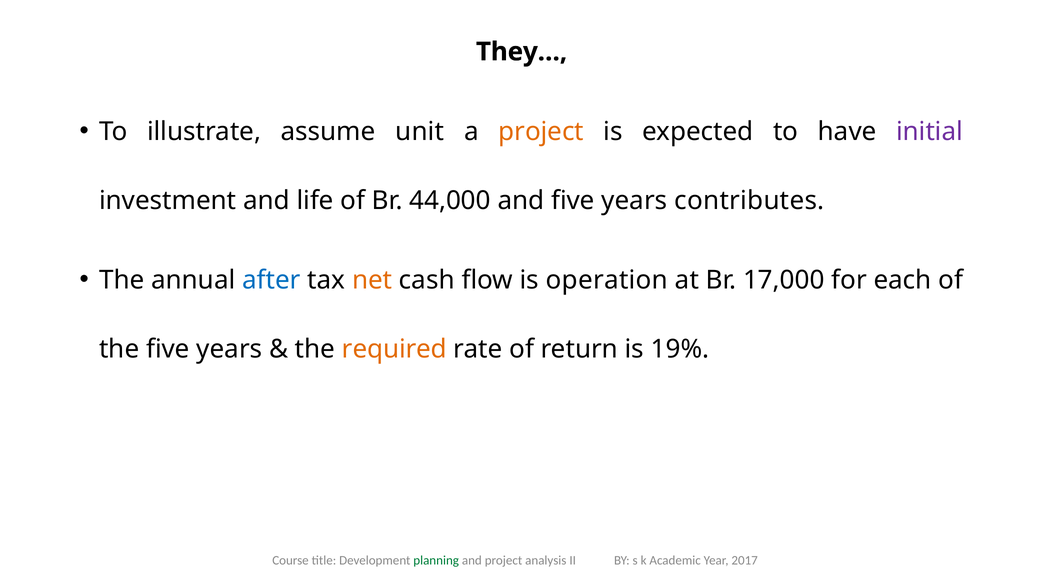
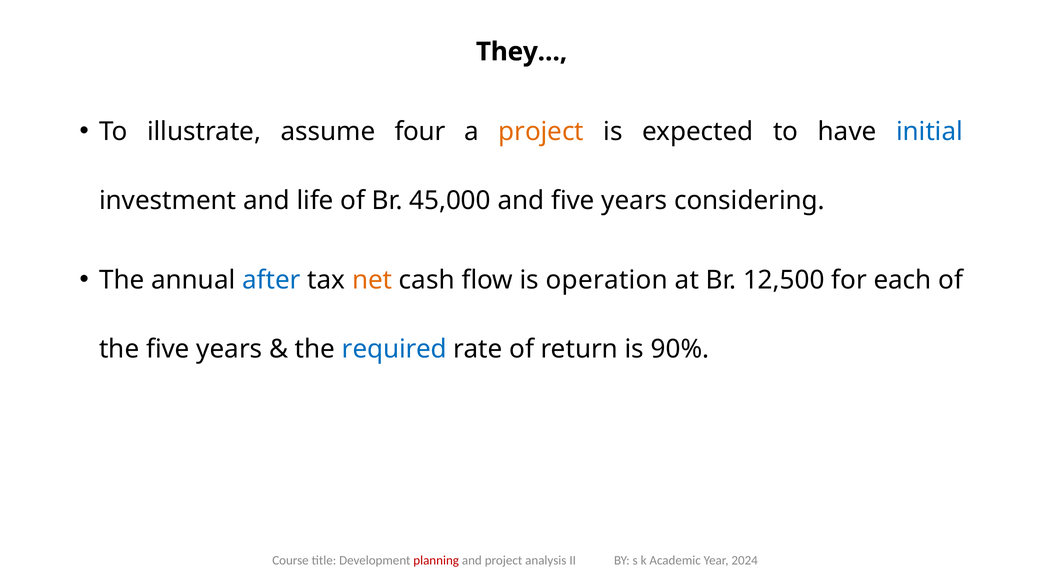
unit: unit -> four (420, 131)
initial colour: purple -> blue (930, 131)
44,000: 44,000 -> 45,000 (450, 200)
contributes: contributes -> considering (749, 200)
17,000: 17,000 -> 12,500 (784, 280)
required colour: orange -> blue (394, 349)
19%: 19% -> 90% (680, 349)
planning colour: green -> red (436, 560)
2017: 2017 -> 2024 (745, 560)
